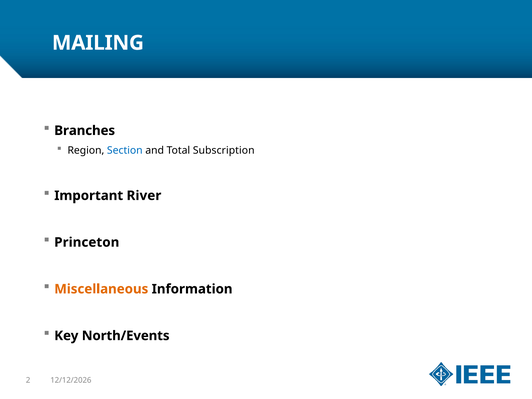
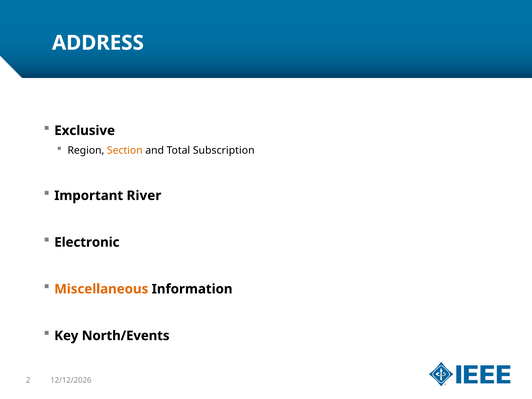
MAILING: MAILING -> ADDRESS (98, 43)
Branches: Branches -> Exclusive (85, 131)
Section colour: blue -> orange (125, 150)
Princeton: Princeton -> Electronic (87, 242)
